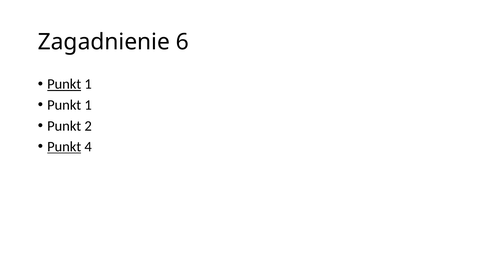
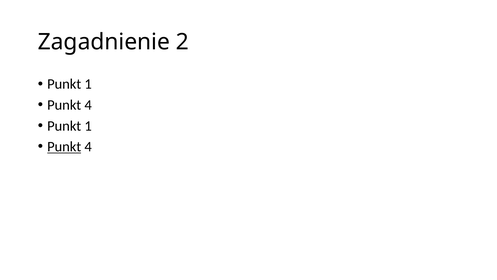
6: 6 -> 2 (182, 42)
Punkt underline: present -> none (64, 84)
1: 1 -> 4 (88, 105)
2: 2 -> 1 (88, 126)
